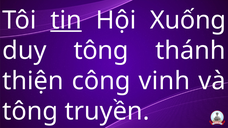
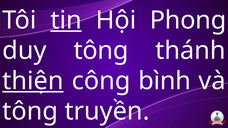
Xuống: Xuống -> Phong (188, 20)
thiện underline: none -> present (33, 81)
vinh: vinh -> bình (165, 81)
